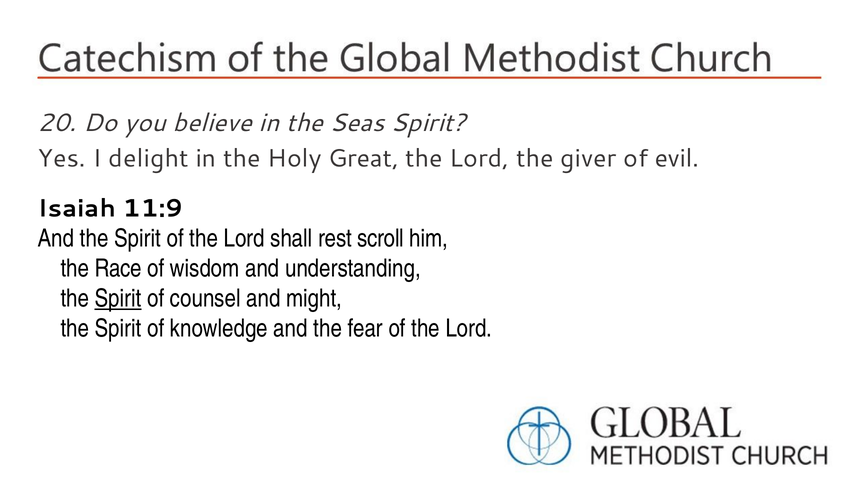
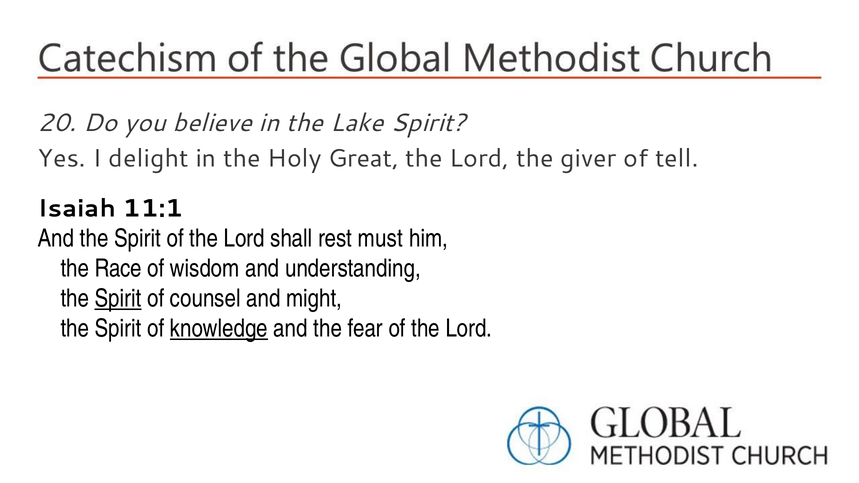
Seas: Seas -> Lake (357, 123)
evil: evil -> tell (677, 159)
11:9: 11:9 -> 11:1 (153, 208)
scroll: scroll -> must (380, 238)
knowledge underline: none -> present (219, 329)
